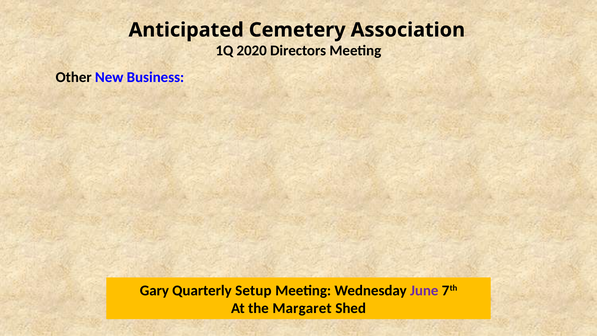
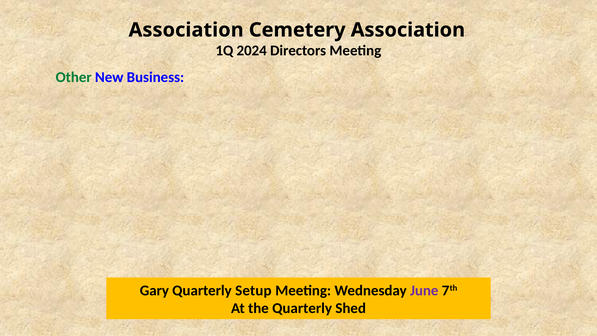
Anticipated: Anticipated -> Association (186, 30)
2020: 2020 -> 2024 (252, 50)
Other colour: black -> green (74, 77)
the Margaret: Margaret -> Quarterly (302, 308)
